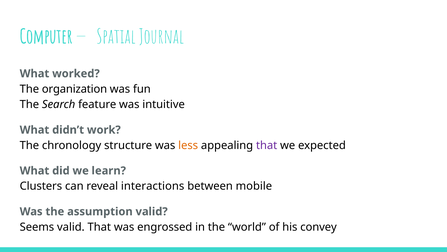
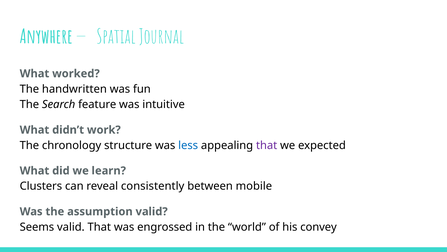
Computer: Computer -> Anywhere (46, 37)
organization: organization -> handwritten (74, 89)
less colour: orange -> blue (188, 145)
interactions: interactions -> consistently (153, 186)
